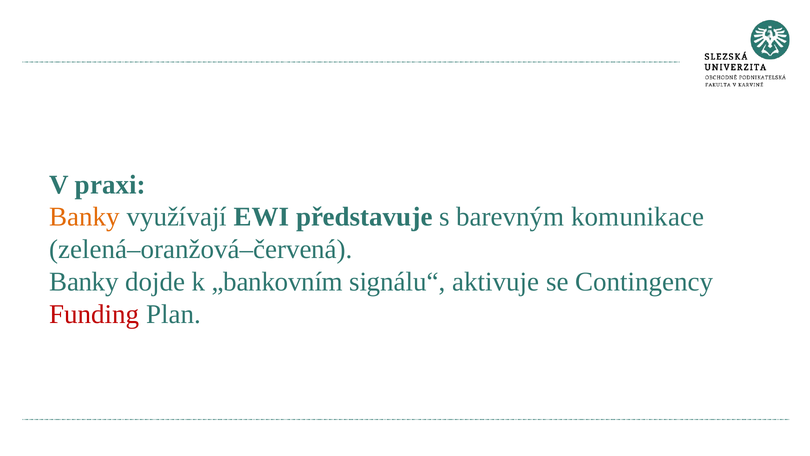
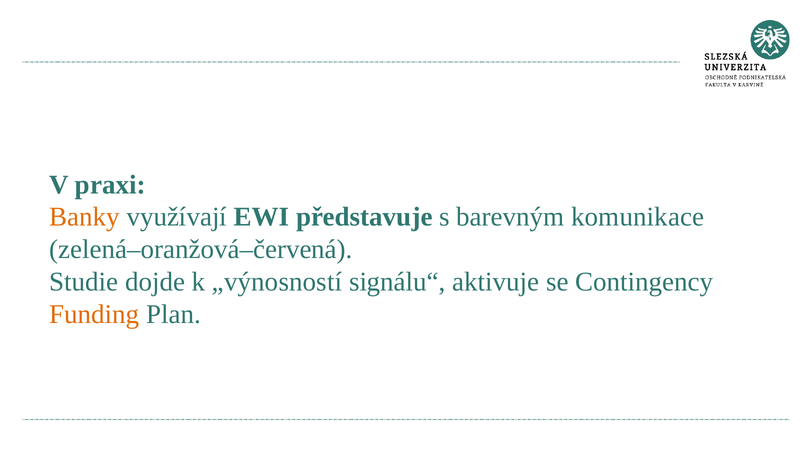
Banky: Banky -> Studie (84, 282)
„bankovním: „bankovním -> „výnosností (277, 282)
Funding colour: red -> orange (94, 314)
